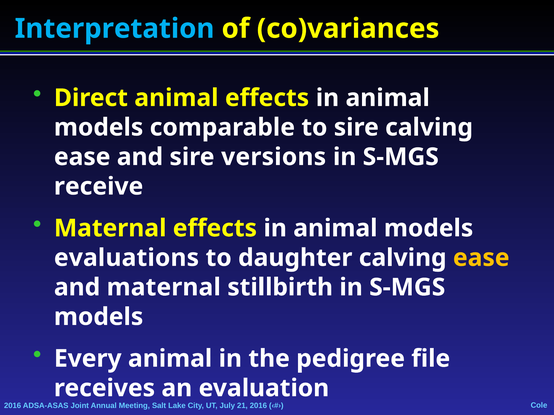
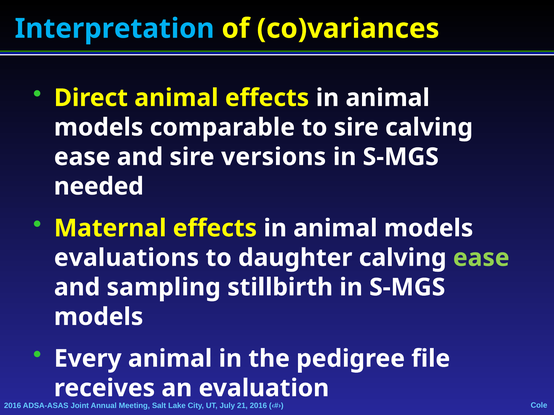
receive: receive -> needed (99, 187)
ease colour: yellow -> light green (481, 258)
and maternal: maternal -> sampling (164, 288)
